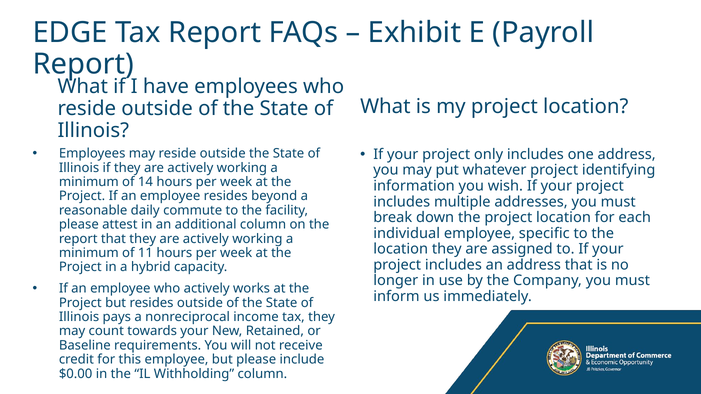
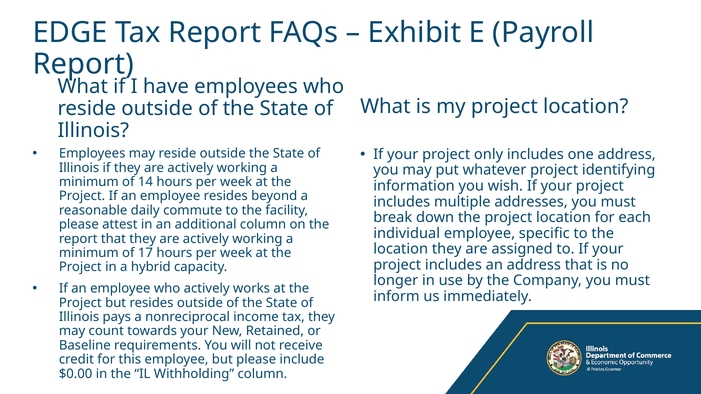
11: 11 -> 17 (145, 253)
